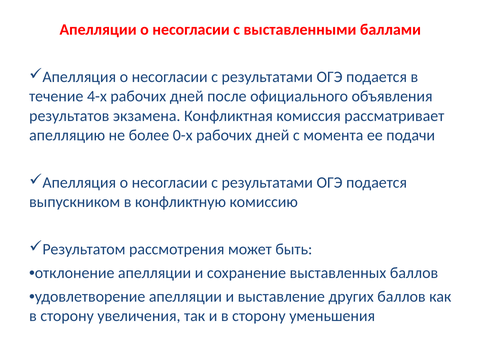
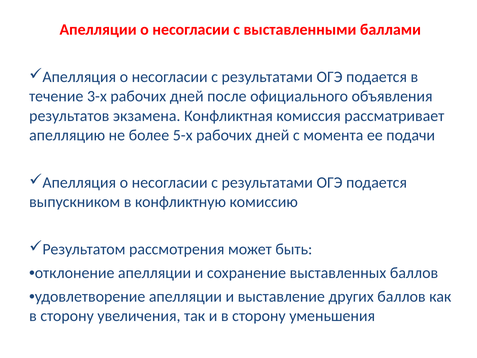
4-х: 4-х -> 3-х (97, 96)
0-х: 0-х -> 5-х (183, 135)
